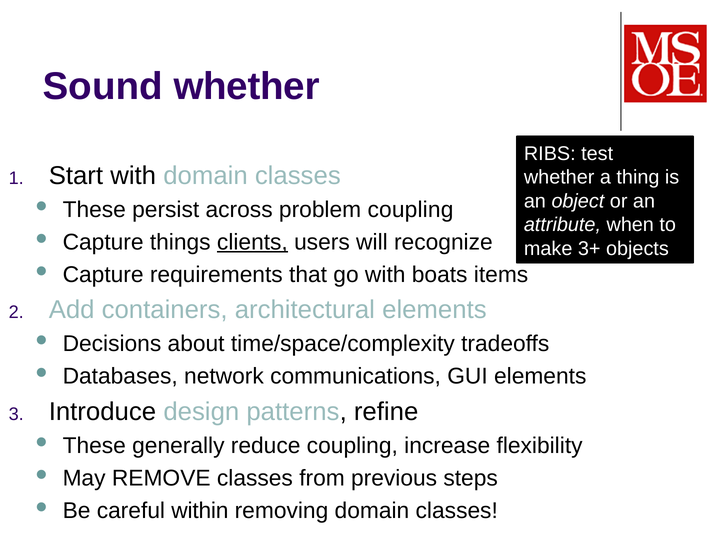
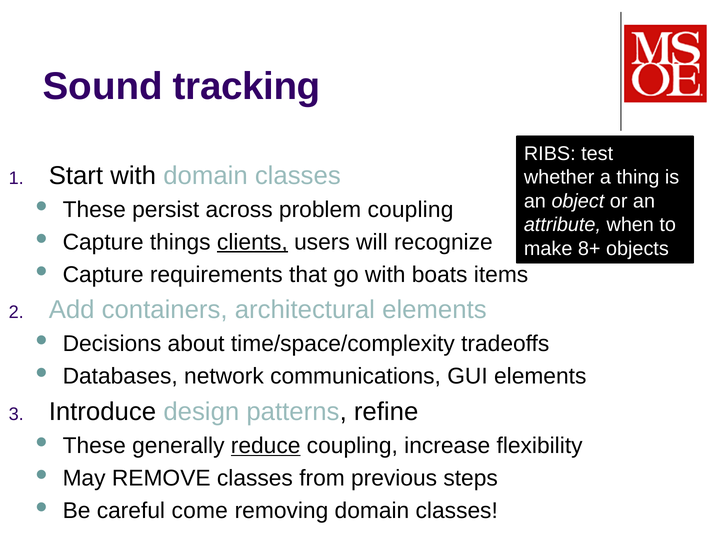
Sound whether: whether -> tracking (247, 86)
3+: 3+ -> 8+ (589, 249)
reduce underline: none -> present (266, 445)
within: within -> come (200, 510)
